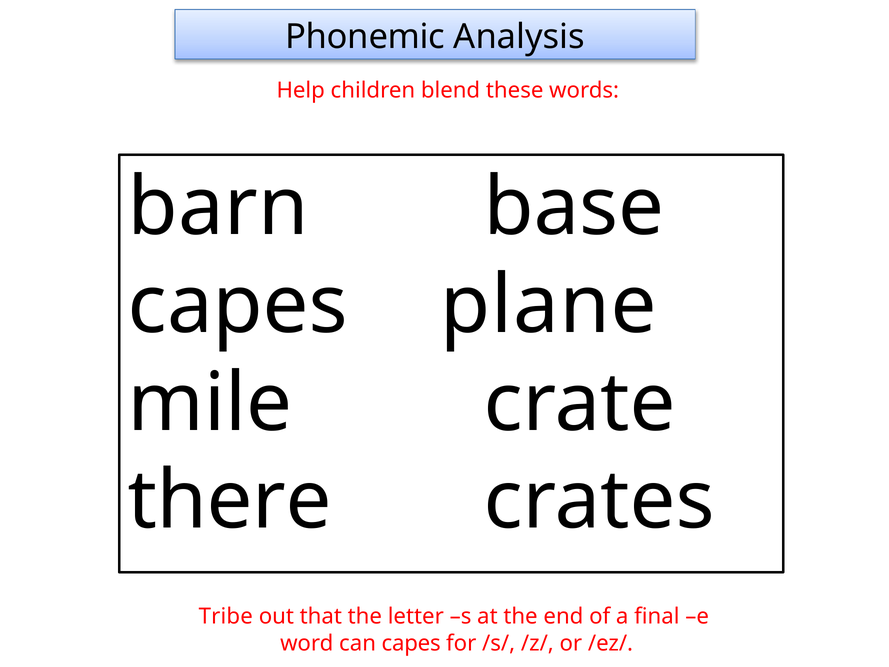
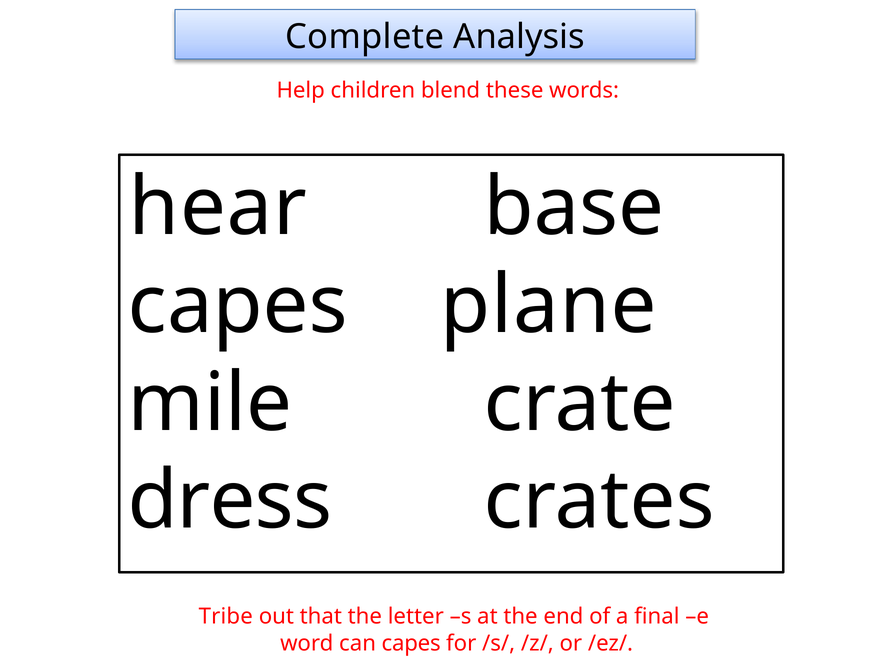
Phonemic: Phonemic -> Complete (365, 37)
barn: barn -> hear (218, 208)
there: there -> dress (230, 501)
